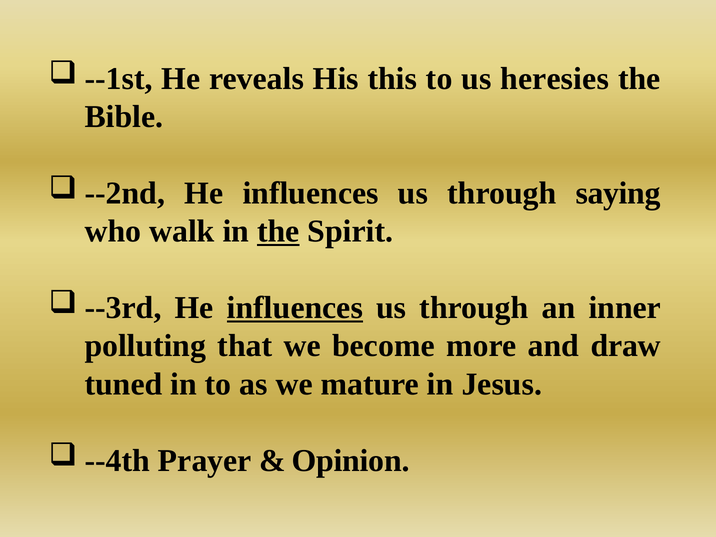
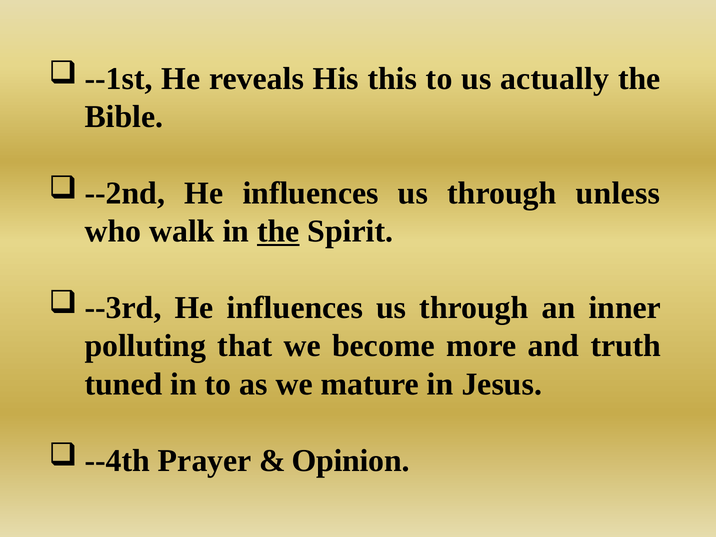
heresies: heresies -> actually (555, 79)
saying: saying -> unless (618, 193)
influences underline: present -> none (295, 308)
draw: draw -> truth (626, 346)
